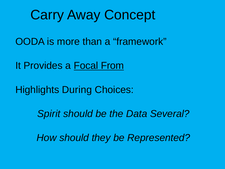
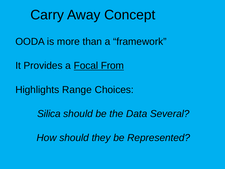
During: During -> Range (77, 90)
Spirit: Spirit -> Silica (49, 114)
